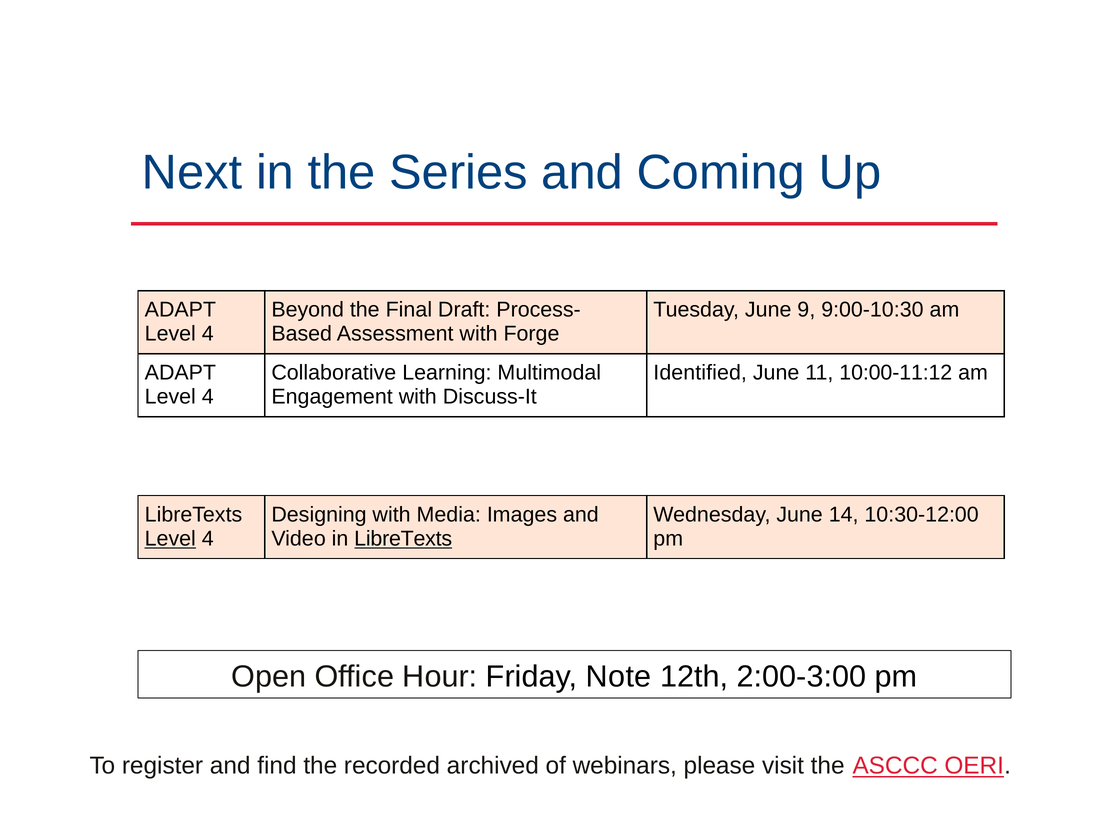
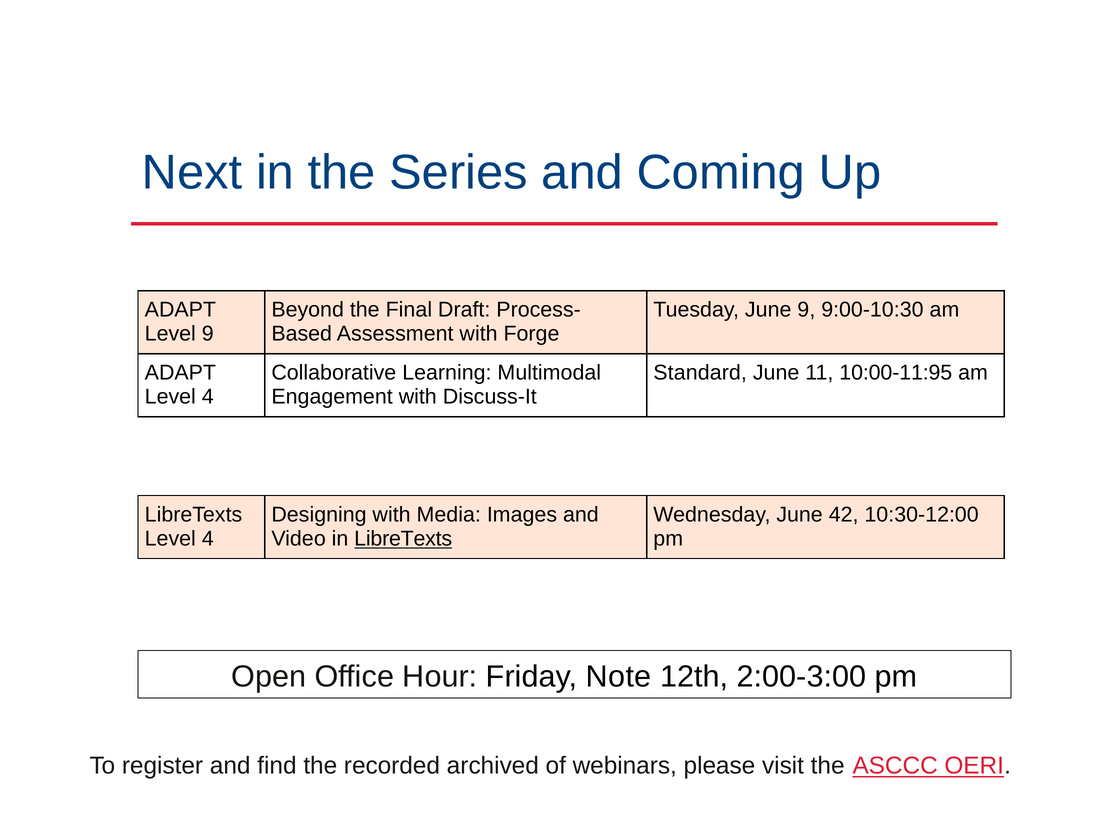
4: 4 -> 9 (208, 334)
Identified: Identified -> Standard (700, 373)
10:00-11:12: 10:00-11:12 -> 10:00-11:95 (896, 373)
14: 14 -> 42 (844, 515)
Level underline: present -> none (170, 539)
